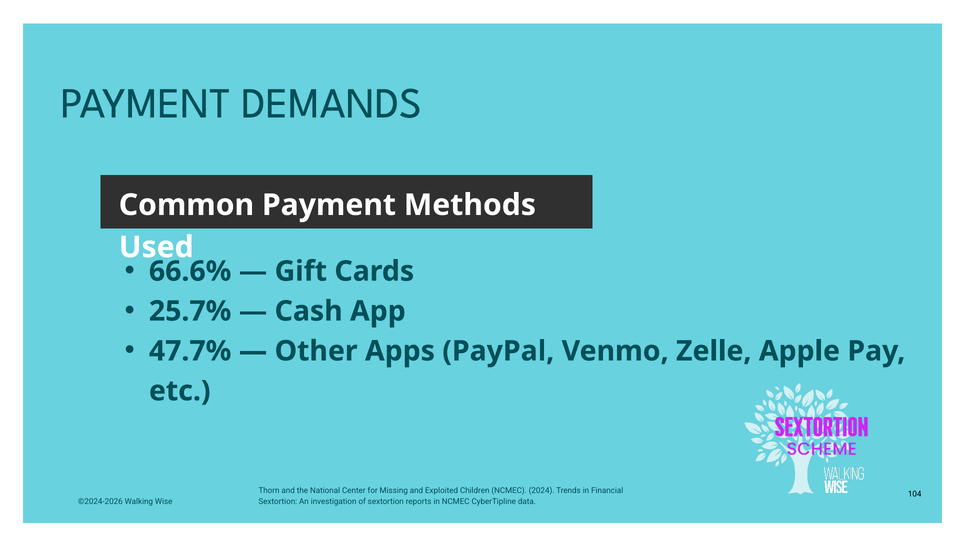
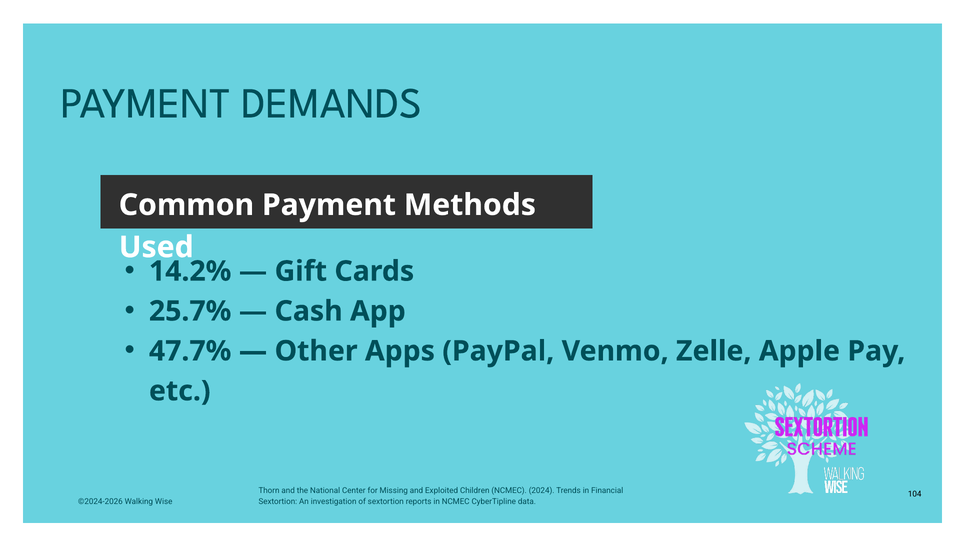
66.6%: 66.6% -> 14.2% (190, 271)
